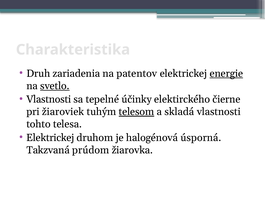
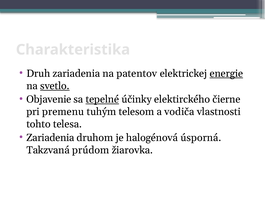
Vlastnosti: Vlastnosti -> Objavenie (49, 99)
tepelné underline: none -> present (102, 99)
žiaroviek: žiaroviek -> premenu (63, 112)
telesom underline: present -> none (136, 112)
skladá: skladá -> vodiča (179, 112)
Elektrickej: Elektrickej -> Zariadenia (50, 137)
